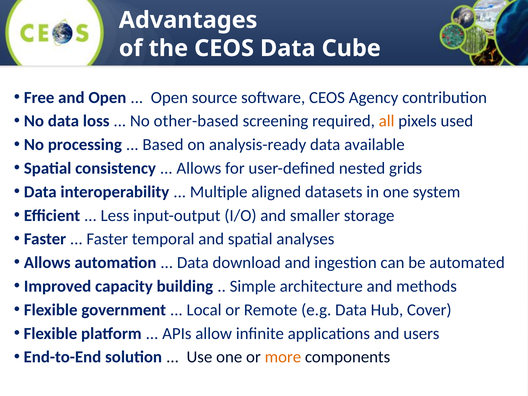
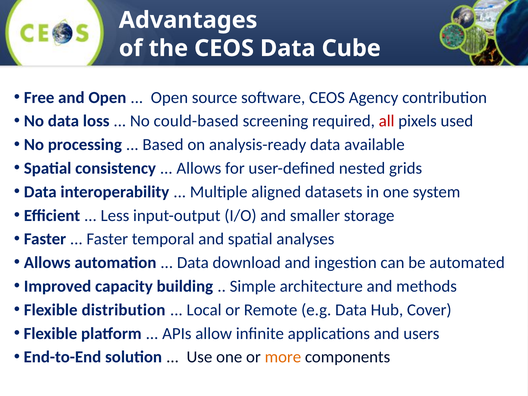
other-based: other-based -> could-based (196, 121)
all colour: orange -> red (387, 121)
government: government -> distribution (124, 310)
